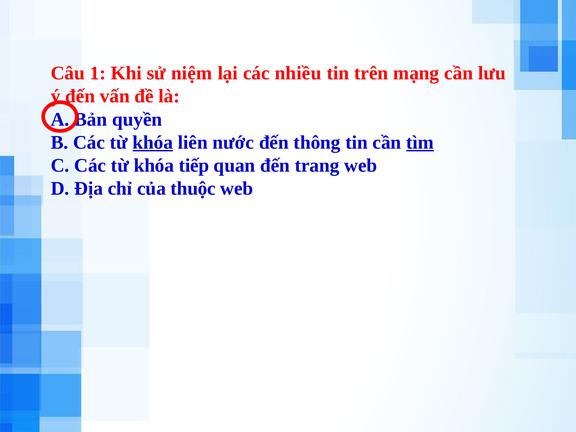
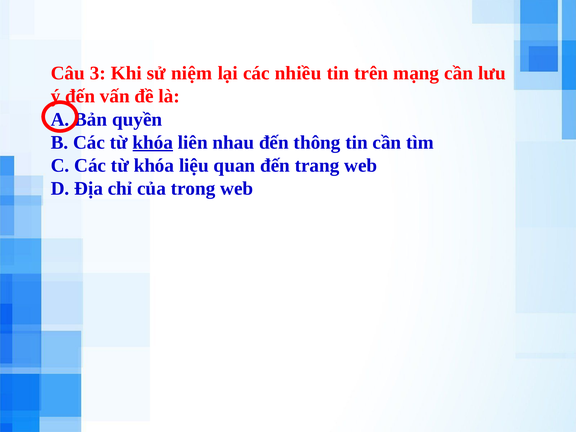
1: 1 -> 3 (98, 73)
nước: nước -> nhau (233, 142)
tìm underline: present -> none (420, 142)
tiếp: tiếp -> liệu (194, 165)
thuộc: thuộc -> trong (193, 188)
